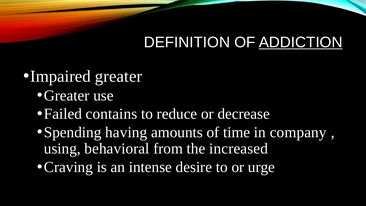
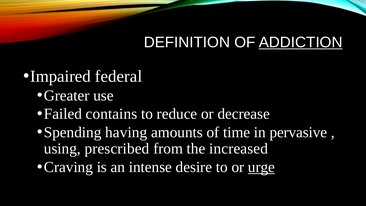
Impaired greater: greater -> federal (119, 76)
company: company -> pervasive (298, 132)
behavioral: behavioral -> prescribed (117, 149)
urge underline: none -> present (261, 167)
